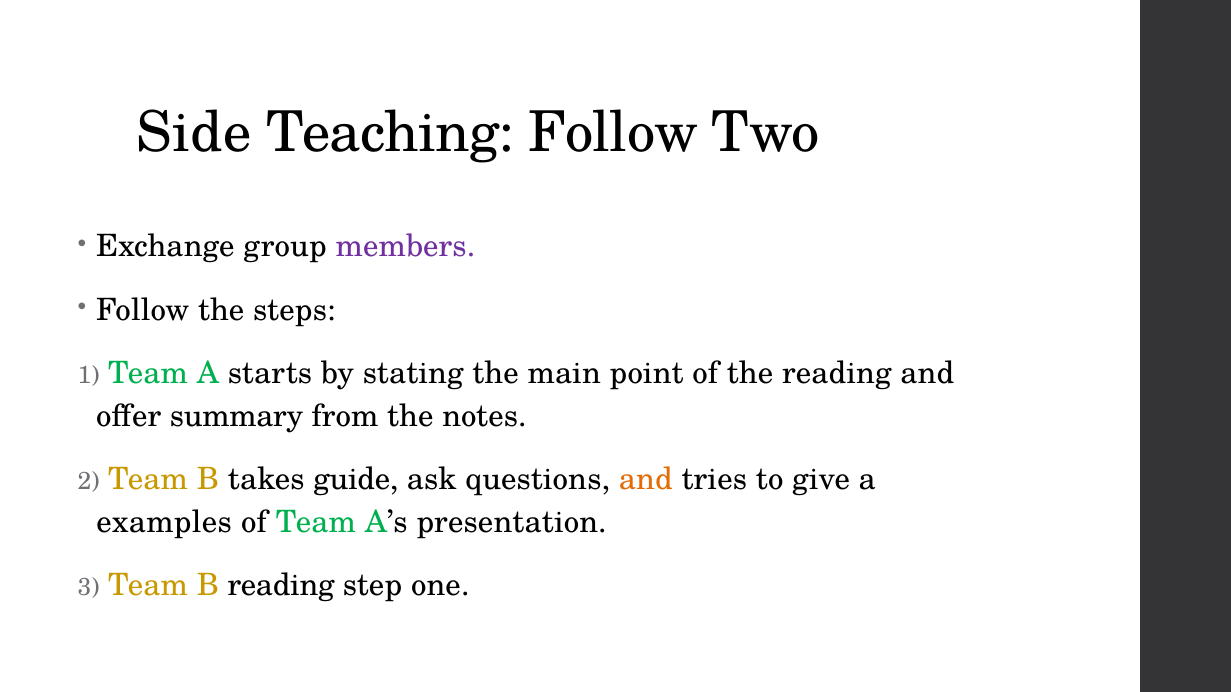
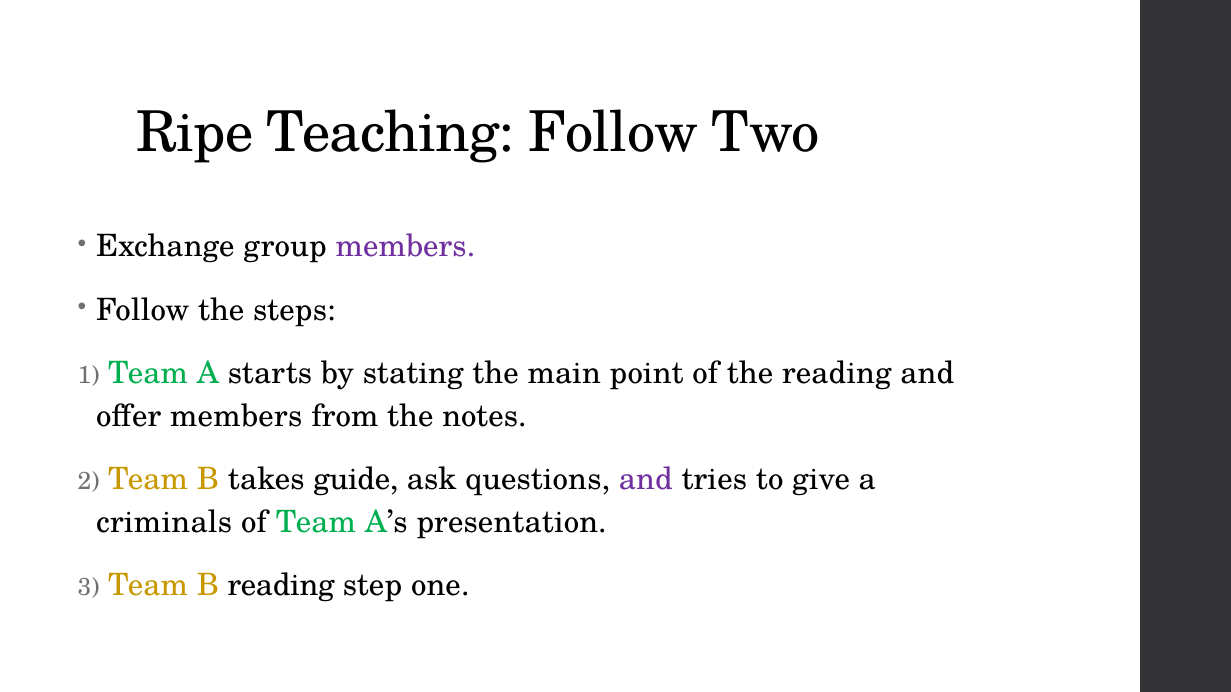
Side: Side -> Ripe (195, 133)
offer summary: summary -> members (236, 416)
and colour: orange -> purple (646, 480)
examples: examples -> criminals (164, 523)
